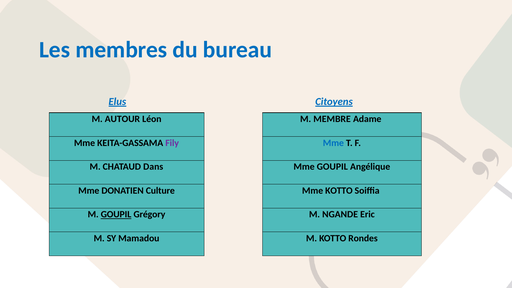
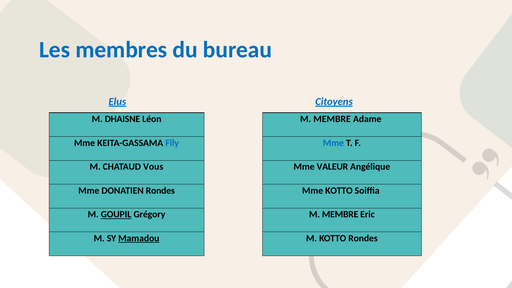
AUTOUR: AUTOUR -> DHAISNE (122, 119)
Fily colour: purple -> blue (172, 143)
Dans: Dans -> Vous (153, 167)
Mme GOUPIL: GOUPIL -> VALEUR (332, 167)
DONATIEN Culture: Culture -> Rondes (160, 191)
NGANDE: NGANDE -> MEMBRE (340, 214)
Mamadou underline: none -> present (139, 238)
